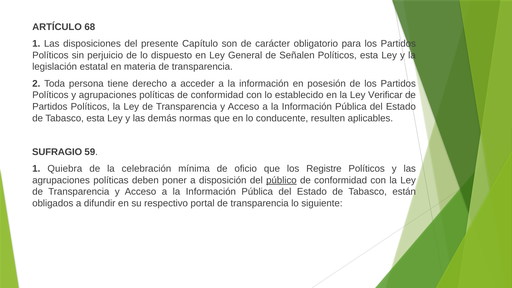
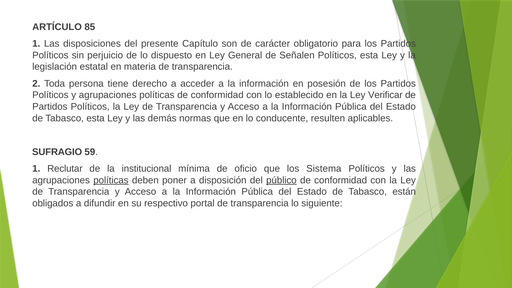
68: 68 -> 85 (90, 27)
Quiebra: Quiebra -> Reclutar (65, 169)
celebración: celebración -> institucional (147, 169)
Registre: Registre -> Sistema (324, 169)
políticas underline: none -> present (111, 180)
